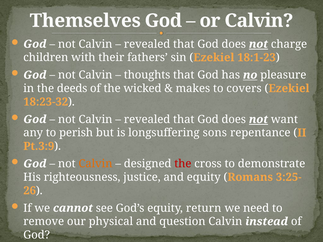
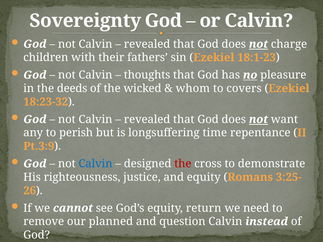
Themselves: Themselves -> Sovereignty (85, 21)
makes: makes -> whom (193, 89)
sons: sons -> time (215, 133)
Calvin colour: orange -> blue (95, 164)
physical: physical -> planned (111, 222)
